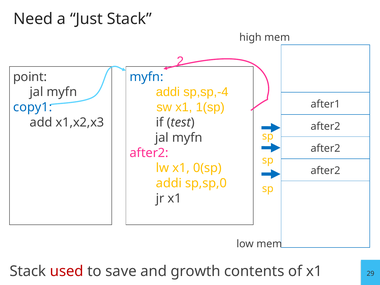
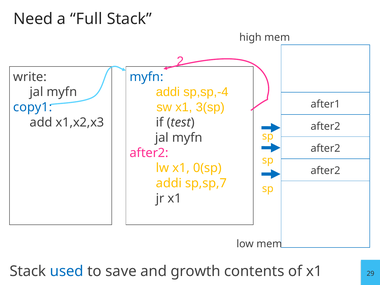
Just: Just -> Full (86, 19)
point: point -> write (30, 77)
1(sp: 1(sp -> 3(sp (210, 107)
sp,sp,0: sp,sp,0 -> sp,sp,7 (206, 183)
used colour: red -> blue (67, 271)
